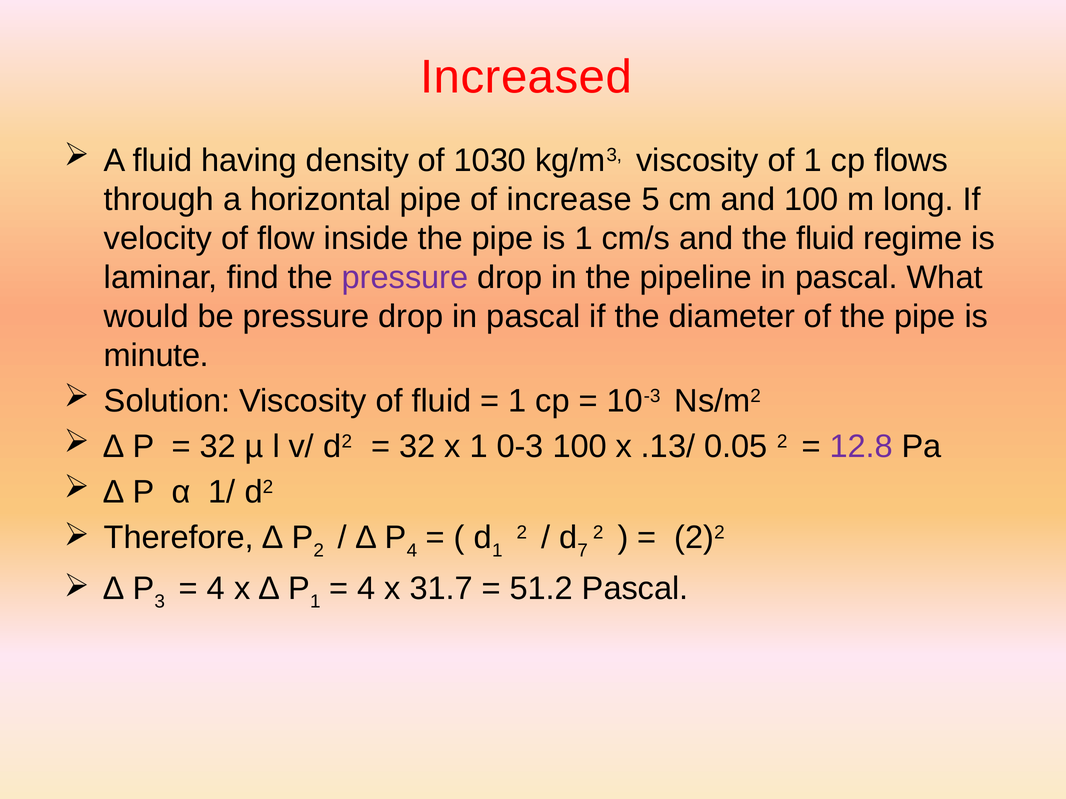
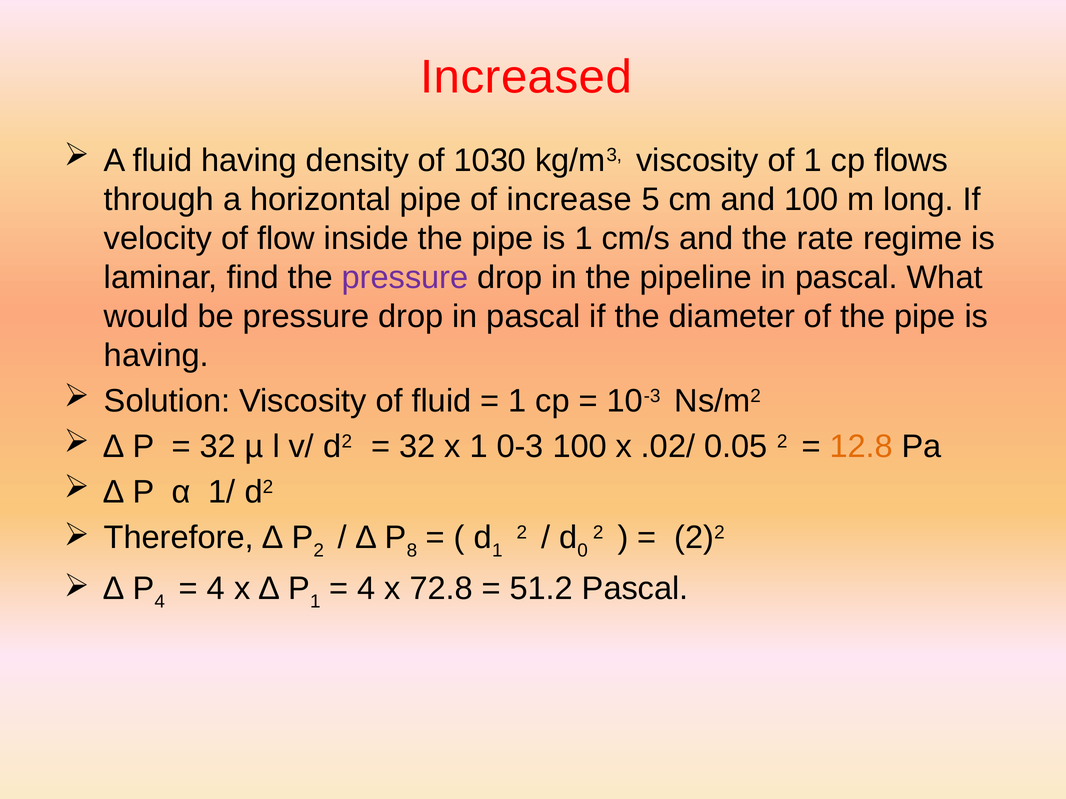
the fluid: fluid -> rate (825, 239)
minute: minute -> having (156, 356)
.13/: .13/ -> .02/ (668, 447)
12.8 colour: purple -> orange (861, 447)
P 4: 4 -> 8 (412, 551)
7: 7 -> 0 (583, 551)
P 3: 3 -> 4 (160, 602)
31.7: 31.7 -> 72.8 (441, 589)
